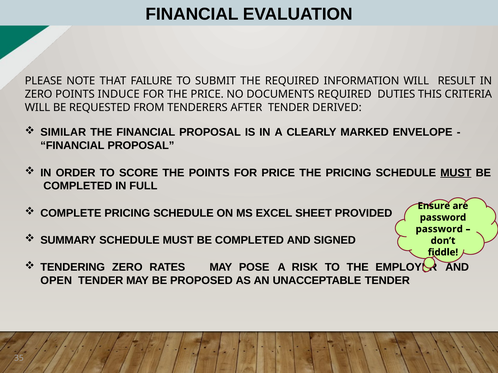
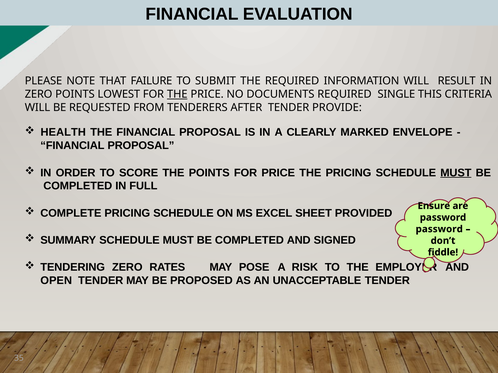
INDUCE: INDUCE -> LOWEST (119, 94)
THE underline: none -> present (177, 94)
DUTIES: DUTIES -> SINGLE (396, 94)
DERIVED: DERIVED -> PROVIDE (337, 108)
SIMILAR: SIMILAR -> HEALTH (63, 133)
